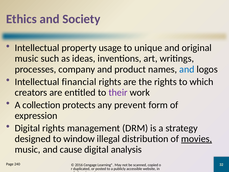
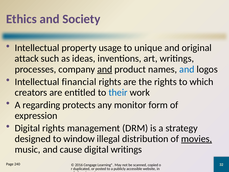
music: music -> attack (27, 58)
and underline: none -> present (105, 69)
their colour: purple -> blue (118, 92)
collection: collection -> regarding (41, 105)
prevent: prevent -> monitor (130, 105)
digital analysis: analysis -> writings (126, 149)
